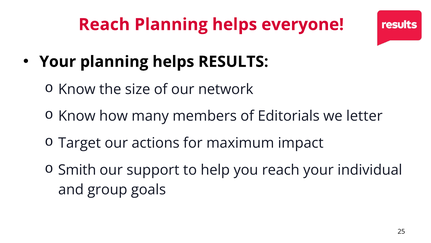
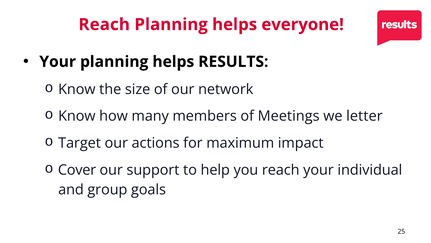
Editorials: Editorials -> Meetings (289, 116)
Smith: Smith -> Cover (77, 170)
